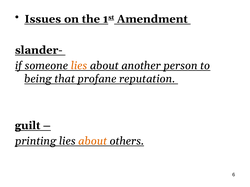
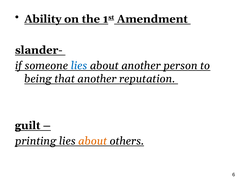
Issues: Issues -> Ability (43, 19)
lies colour: orange -> blue (79, 66)
that profane: profane -> another (97, 79)
